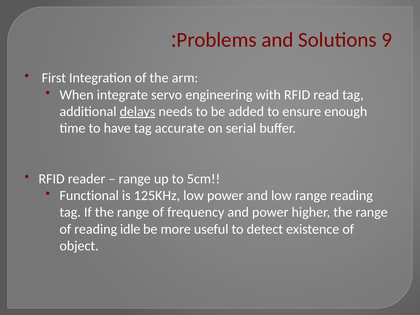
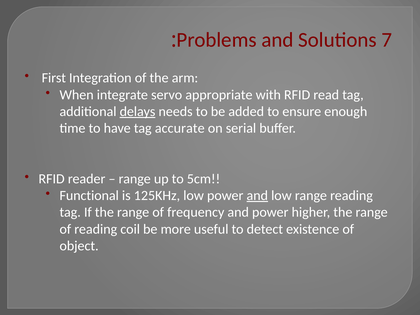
9: 9 -> 7 (387, 40)
engineering: engineering -> appropriate (219, 95)
and underline: none -> present (257, 196)
idle: idle -> coil (130, 229)
